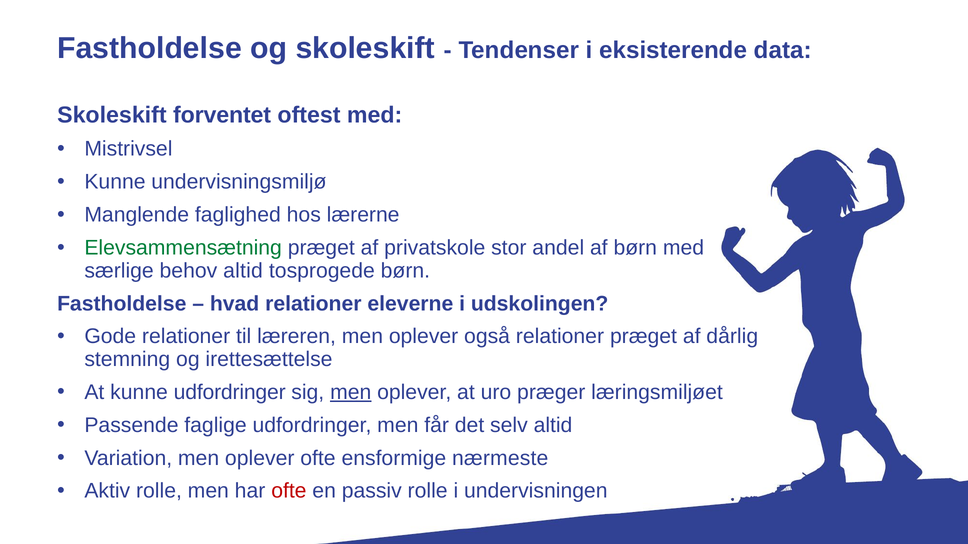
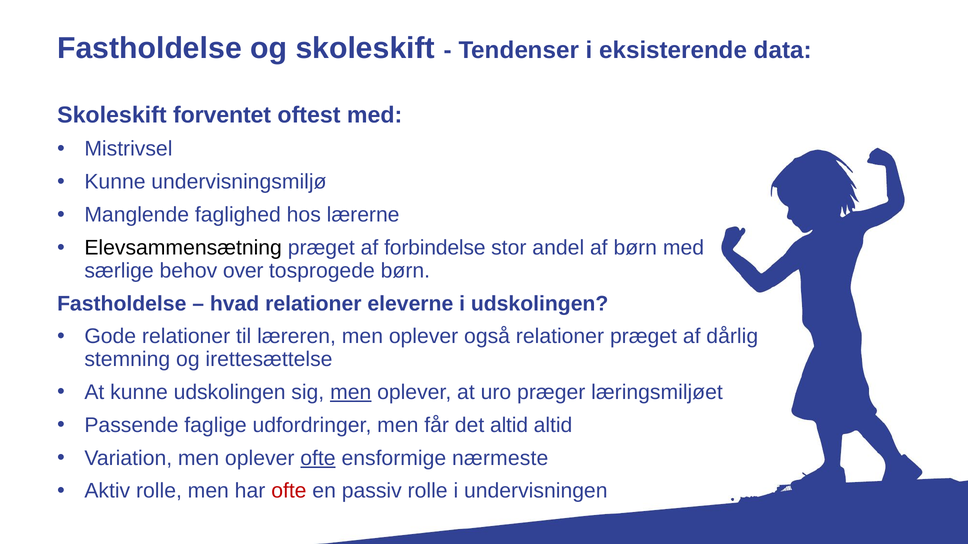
Elevsammensætning colour: green -> black (183, 248)
privatskole: privatskole -> forbindelse (435, 248)
behov altid: altid -> over (243, 271)
kunne udfordringer: udfordringer -> udskolingen (230, 393)
det selv: selv -> altid (509, 426)
ofte underline: none -> present (318, 459)
